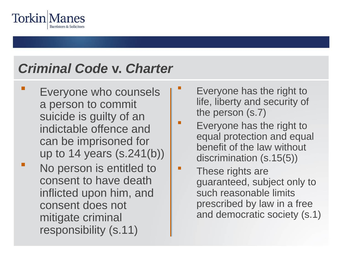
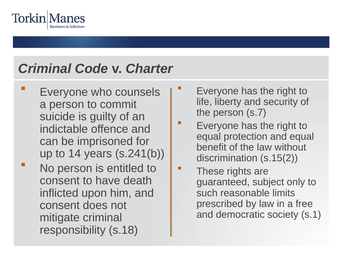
s.15(5: s.15(5 -> s.15(2 (279, 158)
s.11: s.11 -> s.18 (123, 230)
